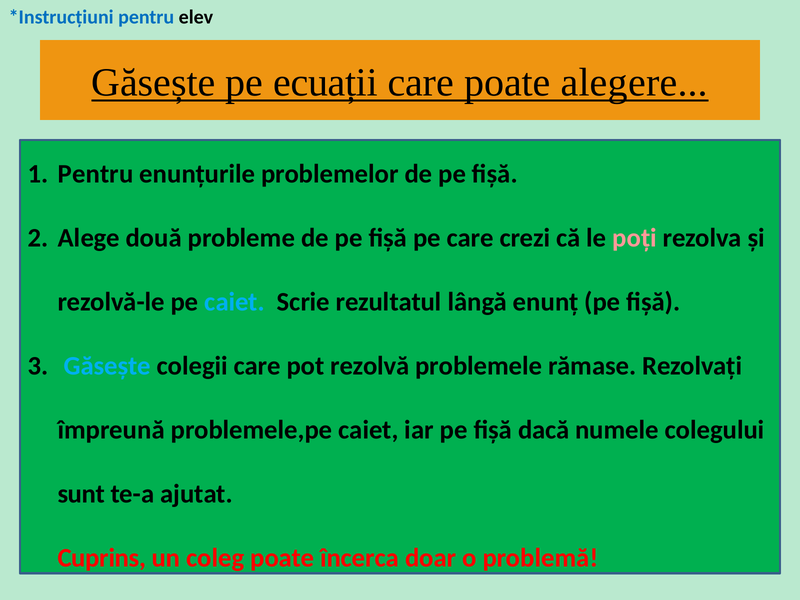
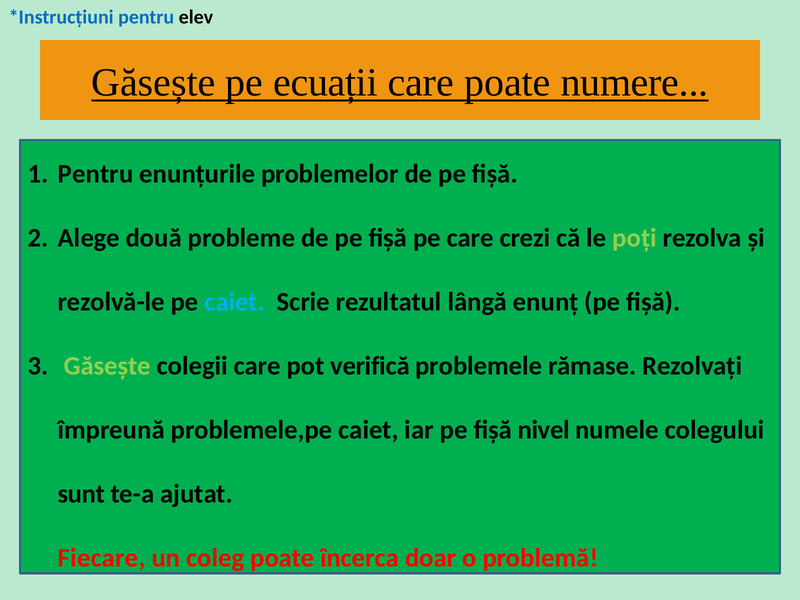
alegere: alegere -> numere (635, 83)
poți colour: pink -> light green (635, 238)
Găsește colour: light blue -> light green (107, 366)
rezolvă: rezolvă -> verifică (370, 366)
dacă: dacă -> nivel (544, 430)
Cuprins: Cuprins -> Fiecare (102, 558)
